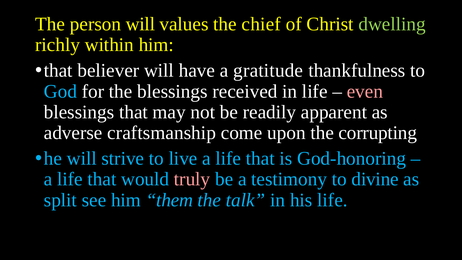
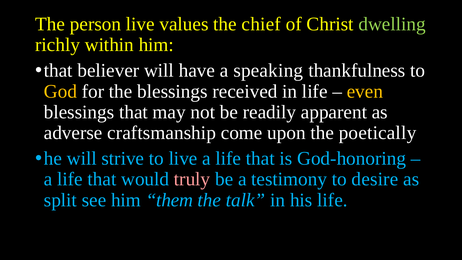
person will: will -> live (140, 24)
gratitude: gratitude -> speaking (268, 70)
God colour: light blue -> yellow (60, 91)
even colour: pink -> yellow (365, 91)
corrupting: corrupting -> poetically (378, 133)
divine: divine -> desire (375, 179)
